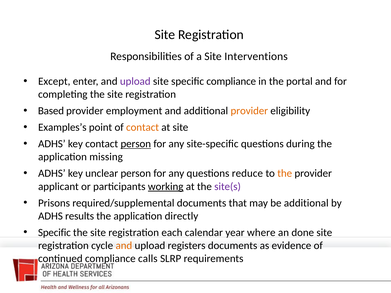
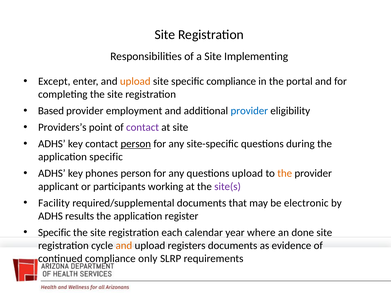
Interventions: Interventions -> Implementing (256, 56)
upload colour: purple -> orange (135, 81)
provider colour: orange -> blue (249, 111)
Examples’s: Examples’s -> Providers’s (62, 127)
contact colour: orange -> purple (143, 127)
application missing: missing -> specific (106, 157)
unclear: unclear -> phones (102, 174)
questions reduce: reduce -> upload (247, 174)
working underline: present -> none (166, 187)
Prisons: Prisons -> Facility (54, 203)
be additional: additional -> electronic (306, 203)
directly: directly -> register (182, 216)
calls: calls -> only (148, 259)
